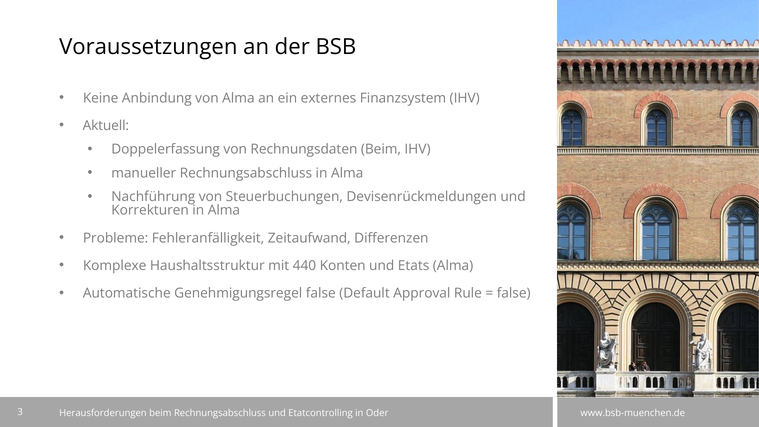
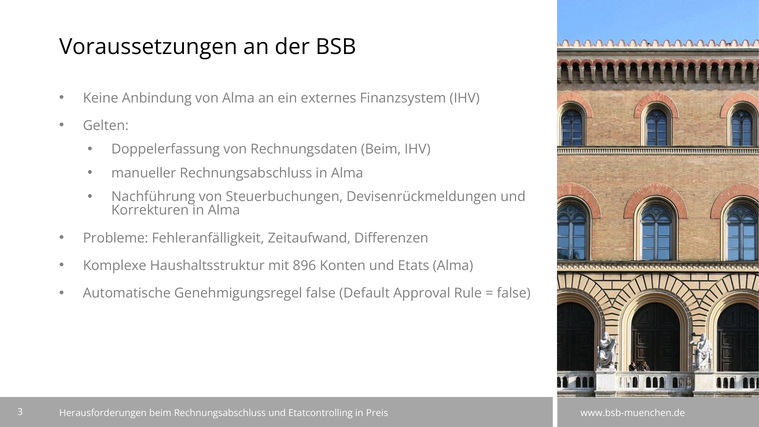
Aktuell: Aktuell -> Gelten (106, 126)
440: 440 -> 896 (304, 266)
Oder: Oder -> Preis (377, 413)
